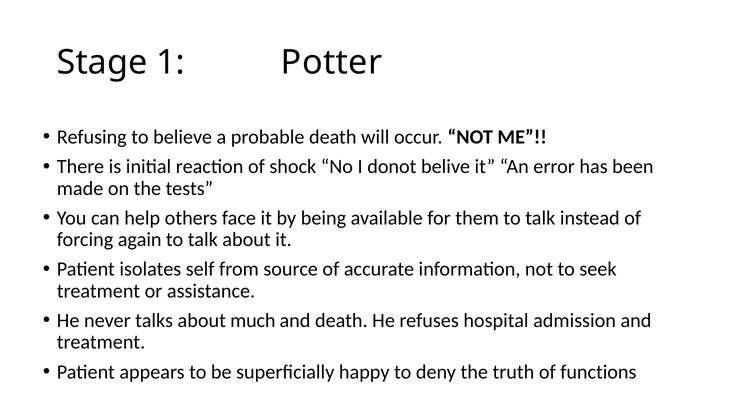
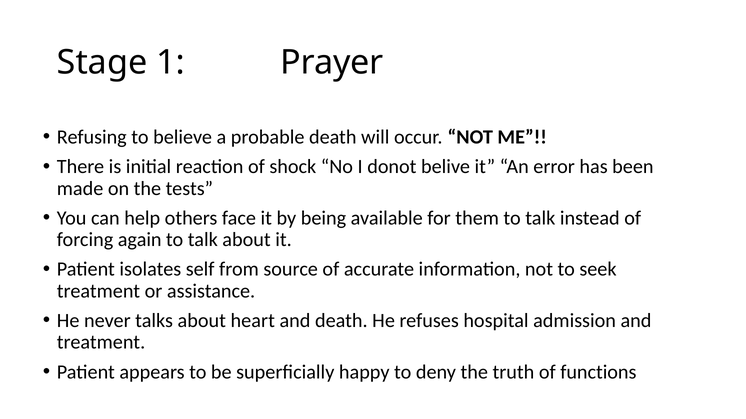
Potter: Potter -> Prayer (332, 63)
much: much -> heart (253, 321)
